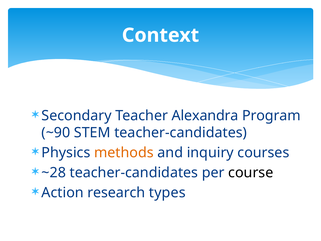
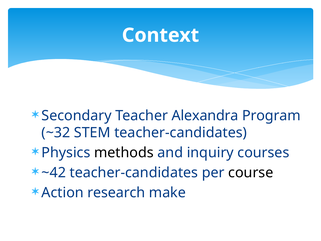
~90: ~90 -> ~32 (56, 133)
methods colour: orange -> black (124, 153)
~28: ~28 -> ~42 (54, 173)
types: types -> make (167, 193)
